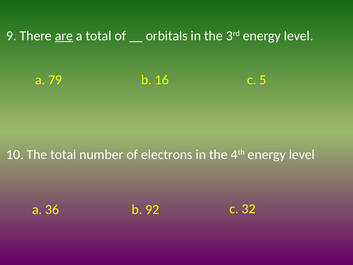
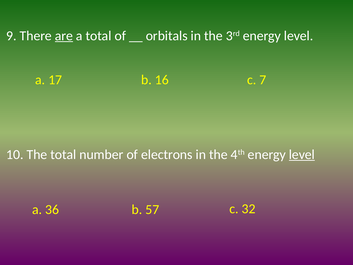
79: 79 -> 17 (55, 80)
5: 5 -> 7 (263, 80)
level underline: none -> present (302, 154)
92: 92 -> 57 (152, 209)
